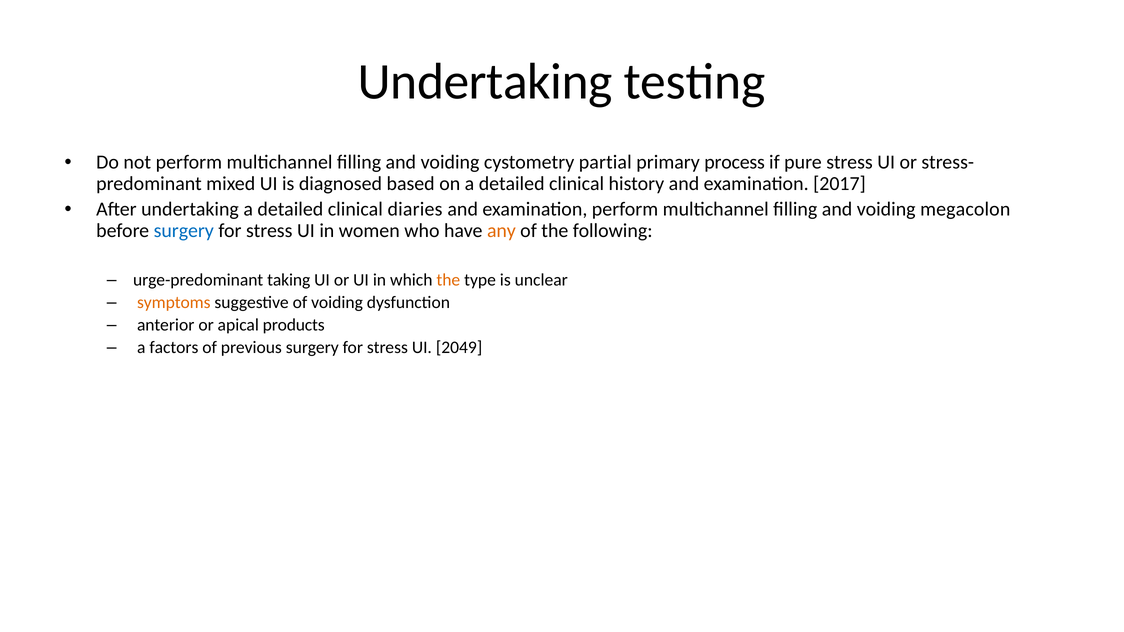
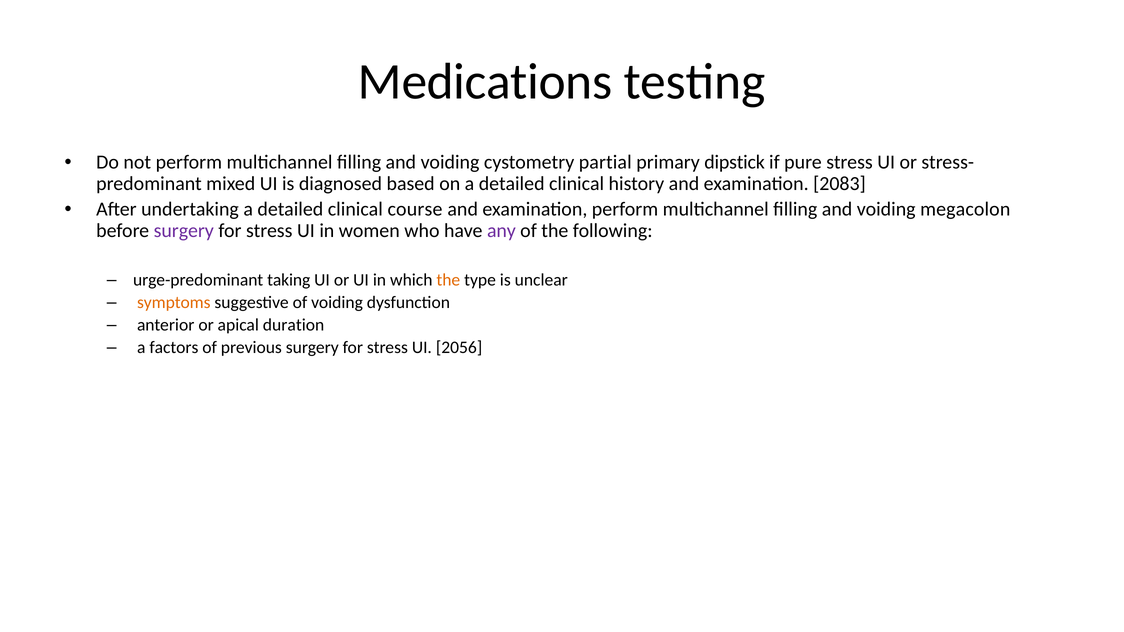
Undertaking: Undertaking -> Medications (485, 82)
process: process -> dipstick (735, 162)
2017: 2017 -> 2083 (839, 184)
diaries: diaries -> course (415, 209)
surgery colour: blue -> purple (184, 231)
any colour: orange -> purple (501, 231)
products: products -> duration (294, 325)
2049: 2049 -> 2056 (459, 348)
